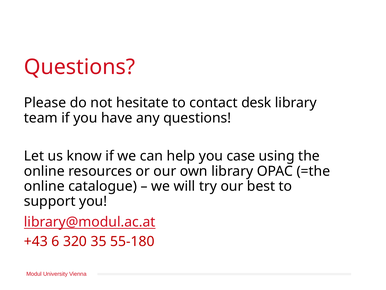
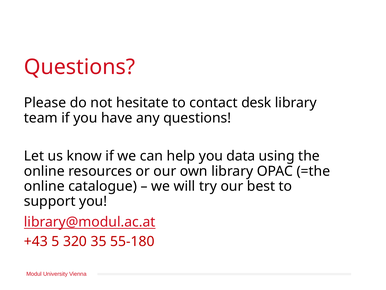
case: case -> data (241, 156)
6: 6 -> 5 (55, 241)
